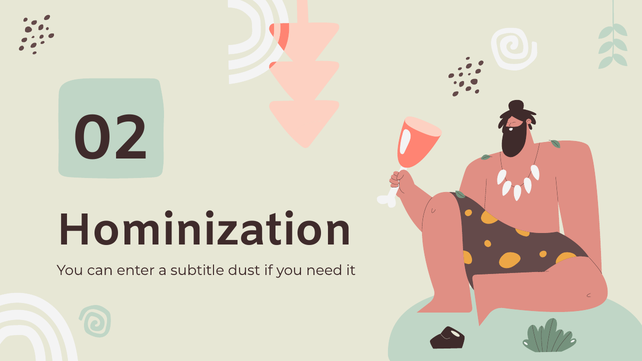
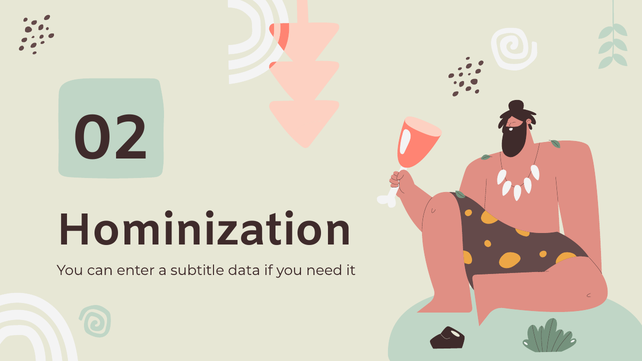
dust: dust -> data (244, 270)
